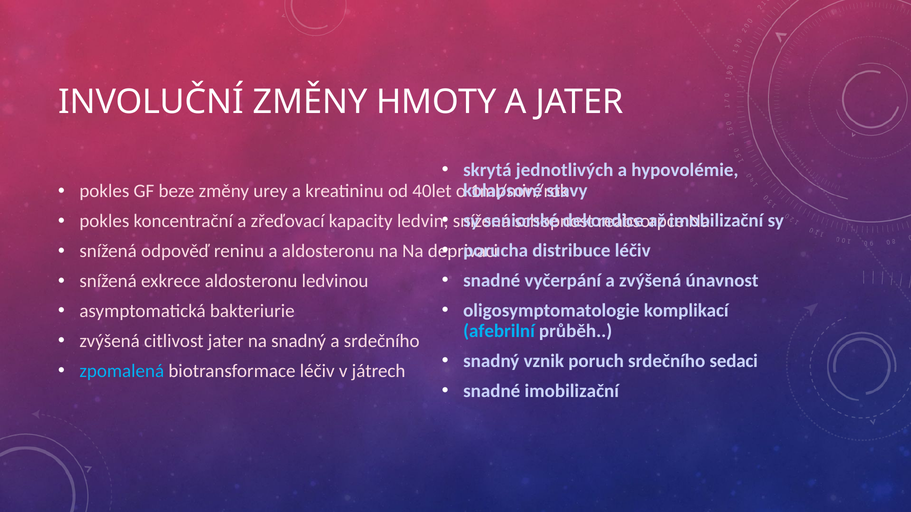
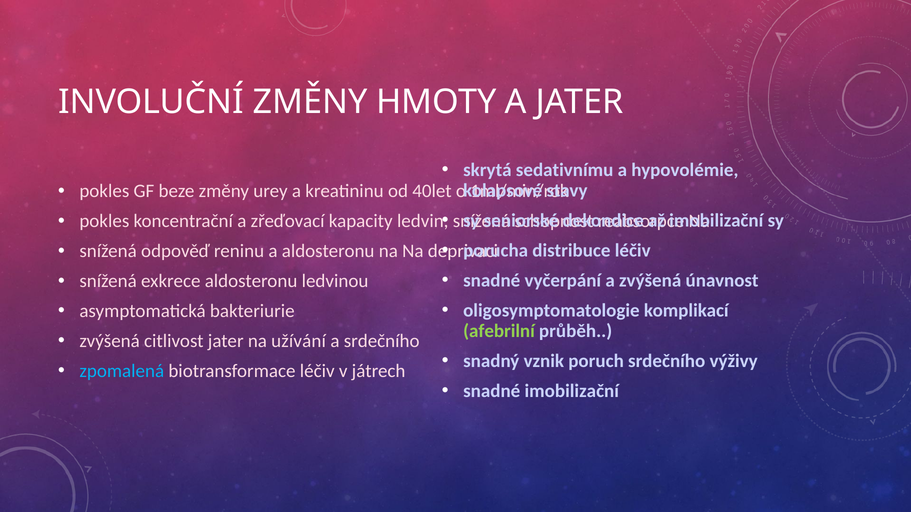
jednotlivých: jednotlivých -> sedativnímu (565, 170)
afebrilní colour: light blue -> light green (499, 331)
na snadný: snadný -> užívání (299, 341)
sedaci: sedaci -> výživy (734, 361)
